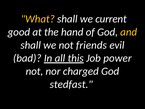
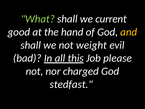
What colour: yellow -> light green (38, 19)
friends: friends -> weight (91, 45)
power: power -> please (118, 58)
